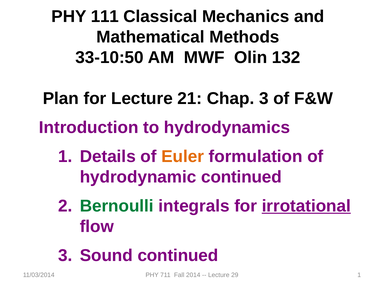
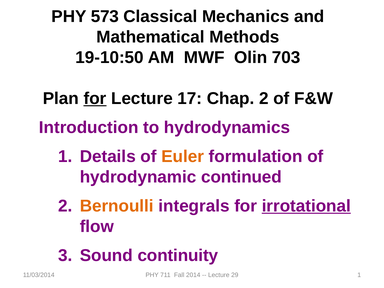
111: 111 -> 573 (105, 17)
33-10:50: 33-10:50 -> 19-10:50 (110, 57)
132: 132 -> 703 (286, 57)
for underline: none -> present (95, 98)
21: 21 -> 17 (190, 98)
Chap 3: 3 -> 2 (264, 98)
Bernoulli colour: green -> orange (117, 206)
Sound continued: continued -> continuity (178, 255)
